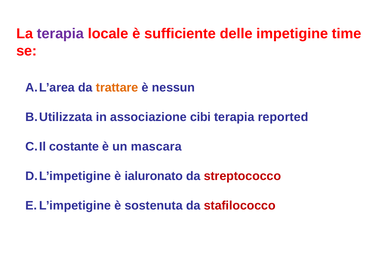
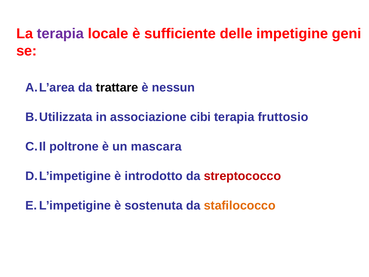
time: time -> geni (347, 34)
trattare colour: orange -> black (117, 87)
reported: reported -> fruttosio (283, 117)
costante: costante -> poltrone (74, 146)
ialuronato: ialuronato -> introdotto (154, 176)
stafilococco colour: red -> orange (240, 205)
